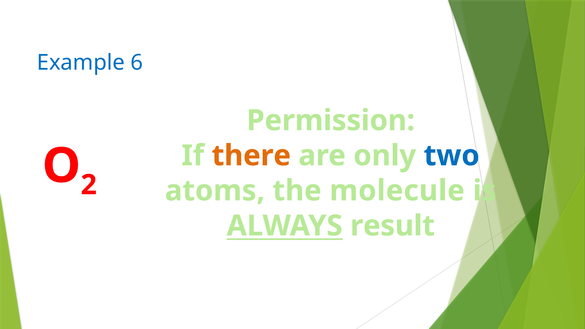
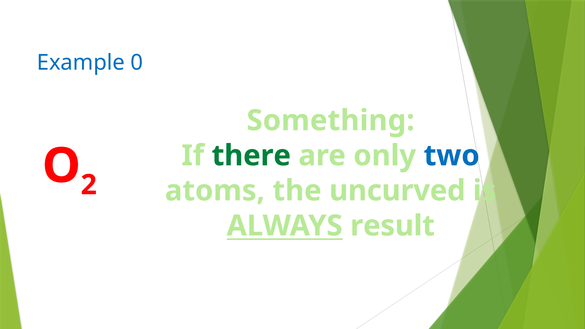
6: 6 -> 0 (137, 62)
Permission: Permission -> Something (331, 121)
there colour: orange -> green (251, 156)
molecule: molecule -> uncurved (397, 191)
